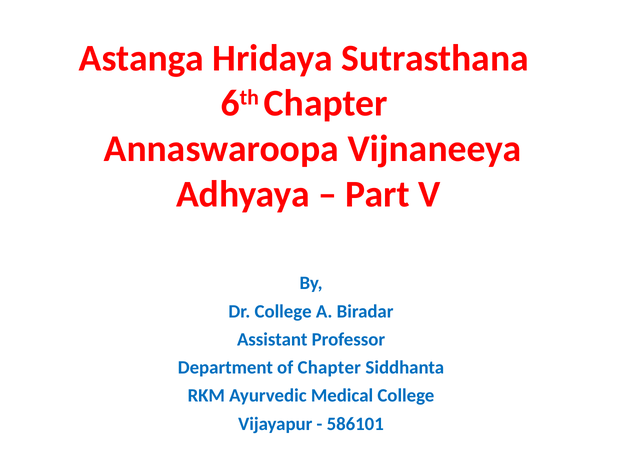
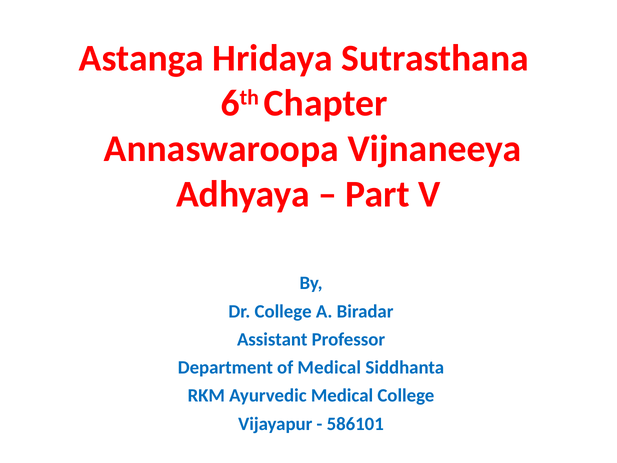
of Chapter: Chapter -> Medical (329, 367)
